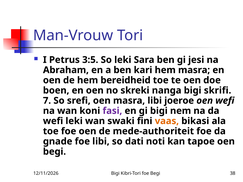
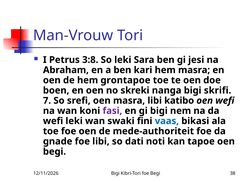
3:5: 3:5 -> 3:8 (90, 60)
bereidheid: bereidheid -> grontapoe (125, 80)
joeroe: joeroe -> katibo (179, 101)
vaas colour: orange -> blue (167, 121)
